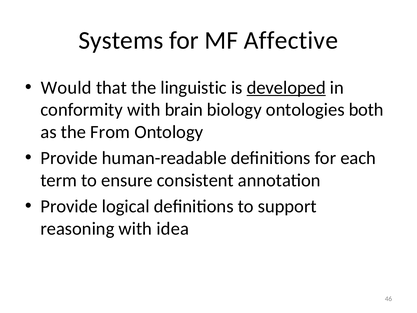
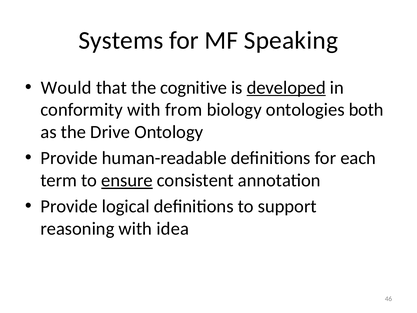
Affective: Affective -> Speaking (291, 40)
linguistic: linguistic -> cognitive (194, 87)
brain: brain -> from (184, 110)
From: From -> Drive (110, 132)
ensure underline: none -> present (127, 180)
